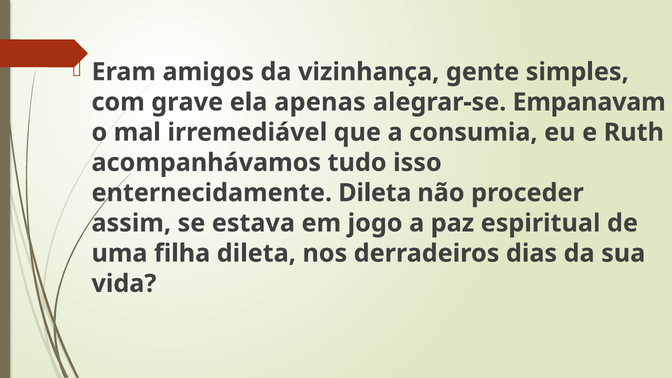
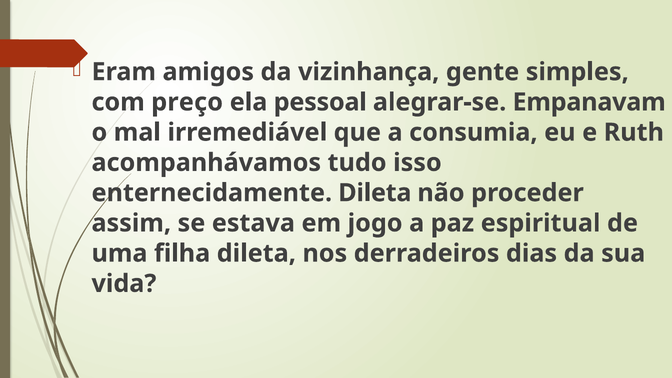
grave: grave -> preço (187, 102)
apenas: apenas -> pessoal (320, 102)
